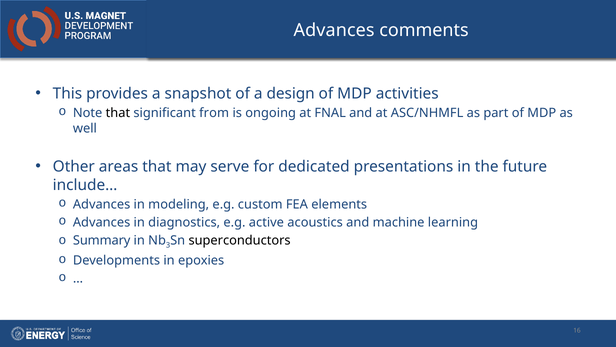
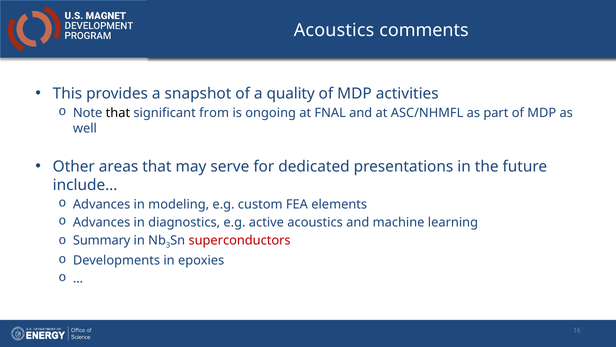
Advances: Advances -> Acoustics (334, 30)
design: design -> quality (291, 93)
superconductors colour: black -> red (240, 240)
